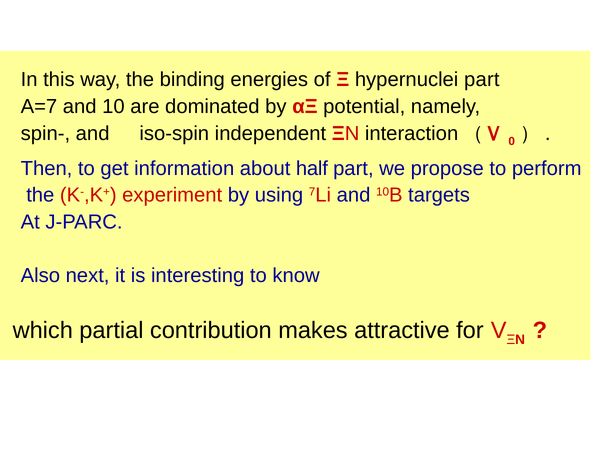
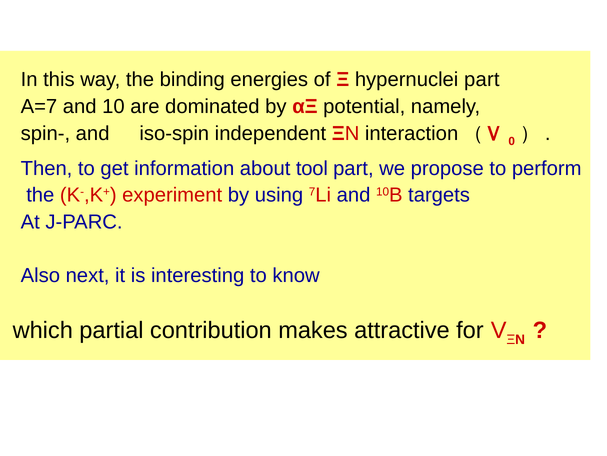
half: half -> tool (312, 168)
